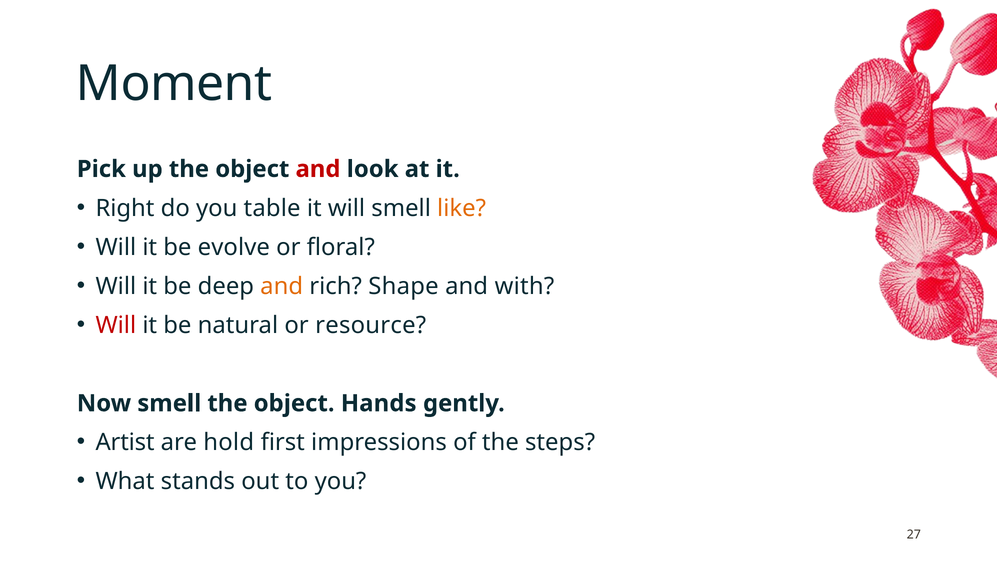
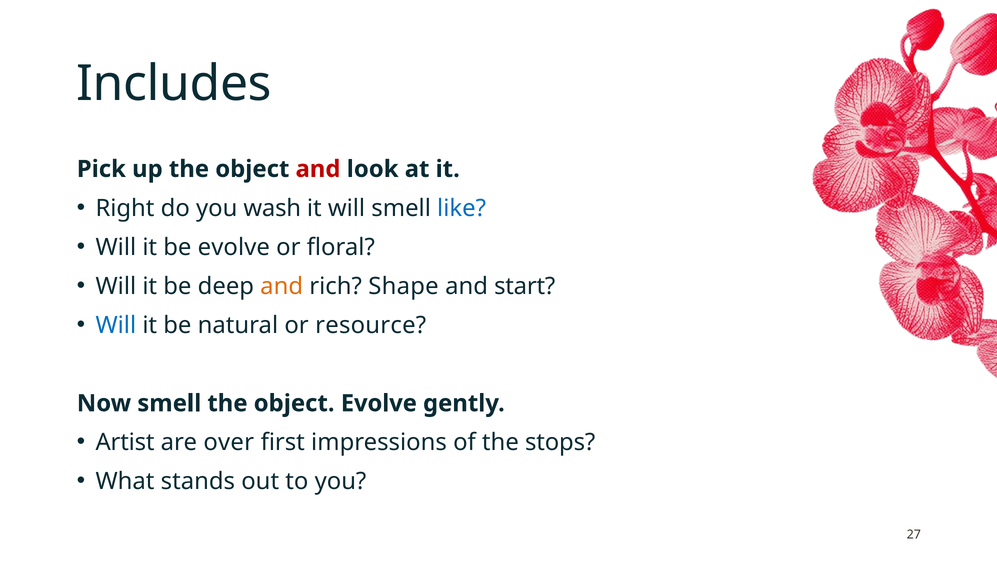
Moment: Moment -> Includes (174, 84)
table: table -> wash (272, 208)
like colour: orange -> blue (462, 208)
with: with -> start (525, 286)
Will colour: red -> blue (116, 325)
object Hands: Hands -> Evolve (379, 403)
hold: hold -> over (229, 442)
steps: steps -> stops (560, 442)
